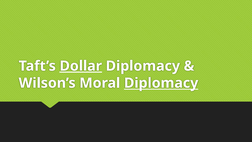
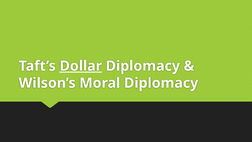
Diplomacy underline: present -> none (161, 83)
